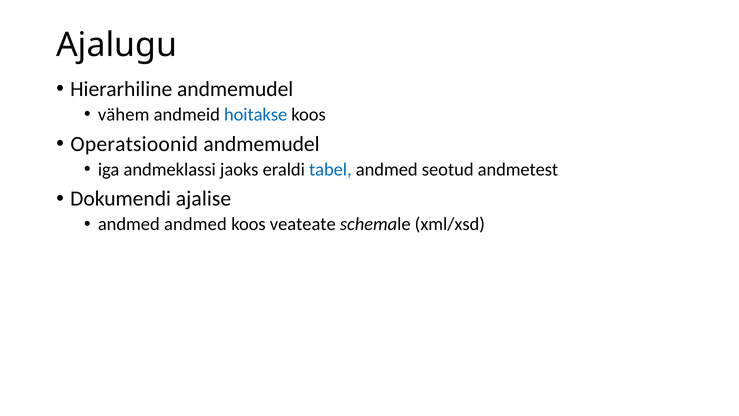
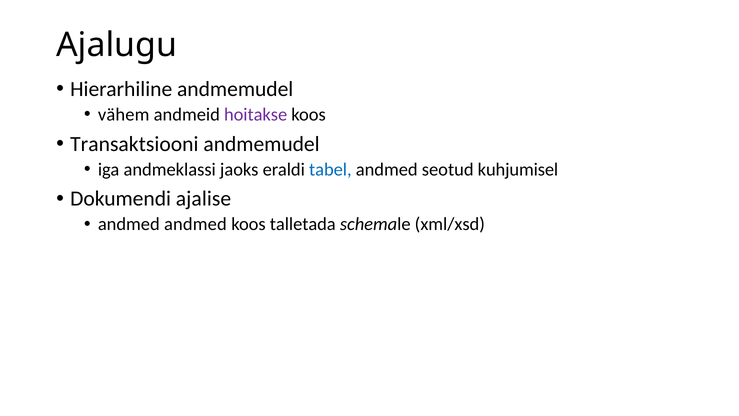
hoitakse colour: blue -> purple (256, 115)
Operatsioonid: Operatsioonid -> Transaktsiooni (134, 144)
andmetest: andmetest -> kuhjumisel (518, 169)
veateate: veateate -> talletada (303, 224)
